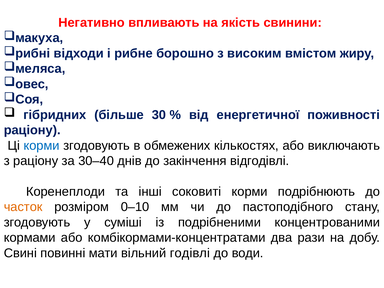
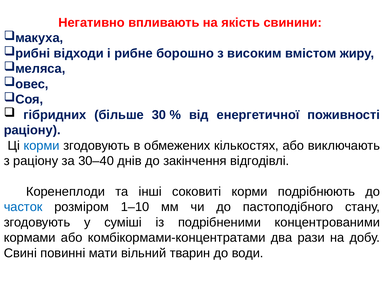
часток colour: orange -> blue (23, 207)
0–10: 0–10 -> 1–10 (135, 207)
годівлі: годівлі -> тварин (190, 253)
